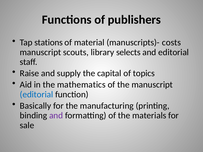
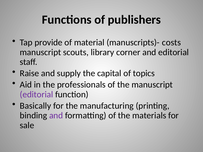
stations: stations -> provide (49, 43)
selects: selects -> corner (128, 52)
mathematics: mathematics -> professionals (81, 85)
editorial colour: blue -> purple (36, 95)
